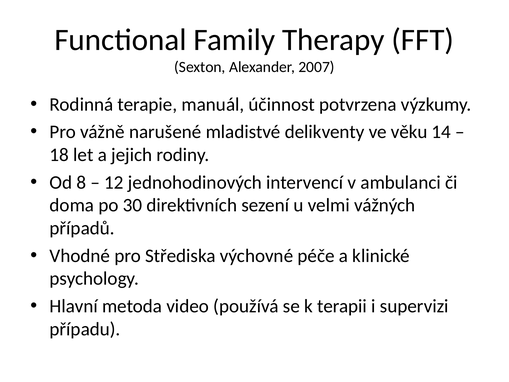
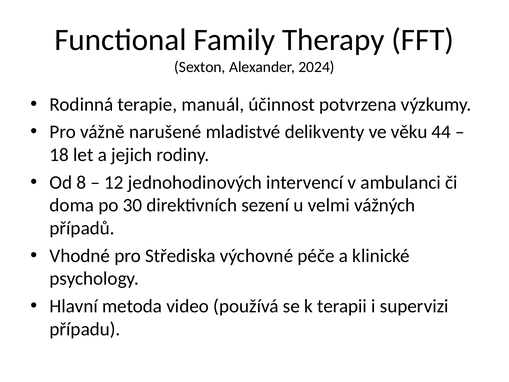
2007: 2007 -> 2024 (317, 67)
14: 14 -> 44 (441, 132)
